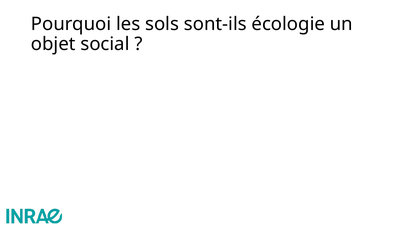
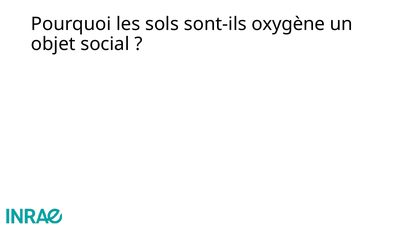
écologie: écologie -> oxygène (288, 24)
